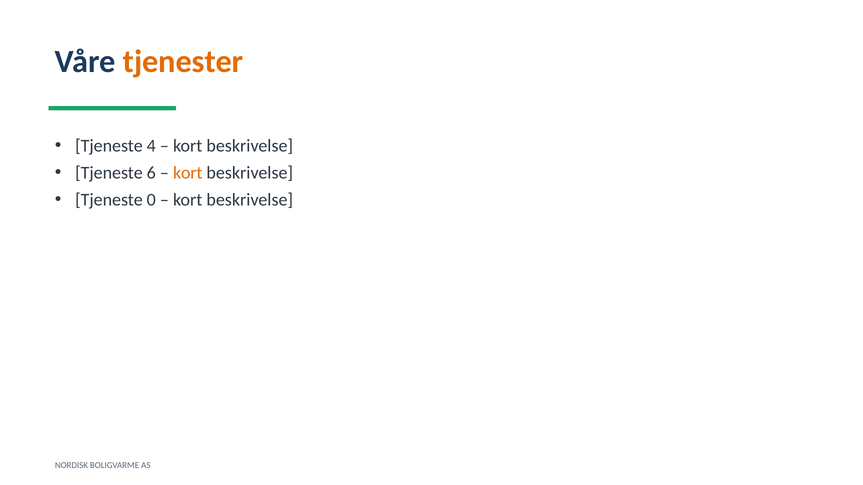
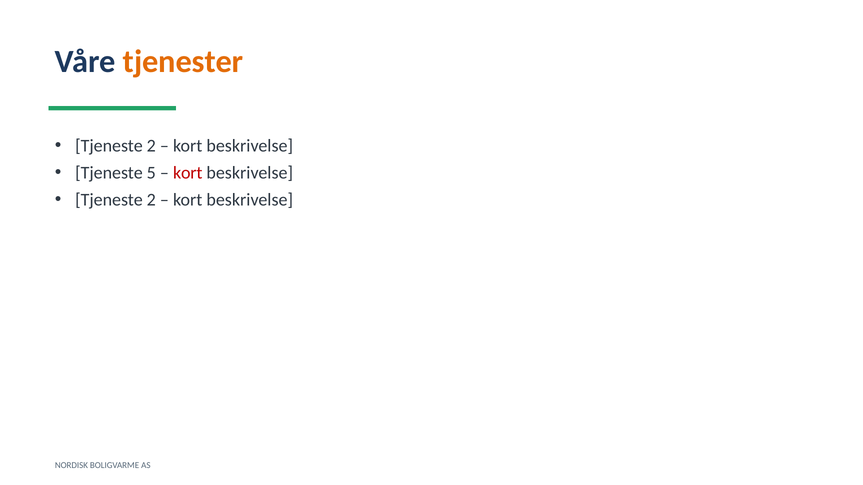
4: 4 -> 2 (151, 146)
6: 6 -> 5 (151, 173)
kort colour: orange -> red (188, 173)
0: 0 -> 2 (151, 200)
